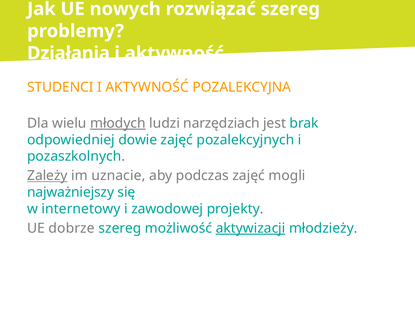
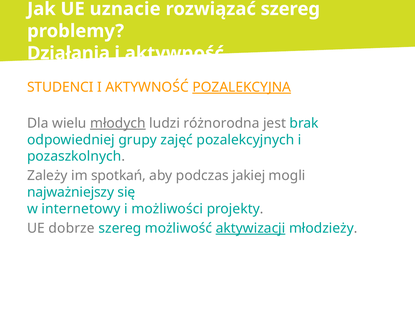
nowych: nowych -> uznacie (125, 9)
POZALEKCYJNA underline: none -> present (242, 87)
narzędziach: narzędziach -> różnorodna (222, 123)
dowie: dowie -> grupy (138, 140)
Zależy underline: present -> none (47, 176)
uznacie: uznacie -> spotkań (119, 176)
podczas zajęć: zajęć -> jakiej (249, 176)
zawodowej: zawodowej -> możliwości (167, 209)
